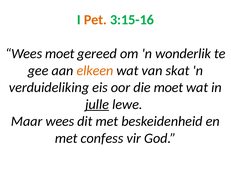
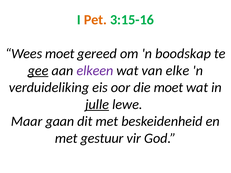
wonderlik: wonderlik -> boodskap (183, 54)
gee underline: none -> present (38, 71)
elkeen colour: orange -> purple (95, 71)
skat: skat -> elke (177, 71)
Maar wees: wees -> gaan (60, 121)
confess: confess -> gestuur (102, 138)
